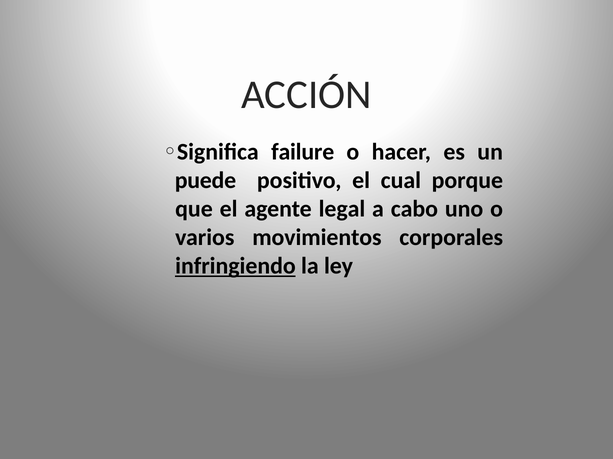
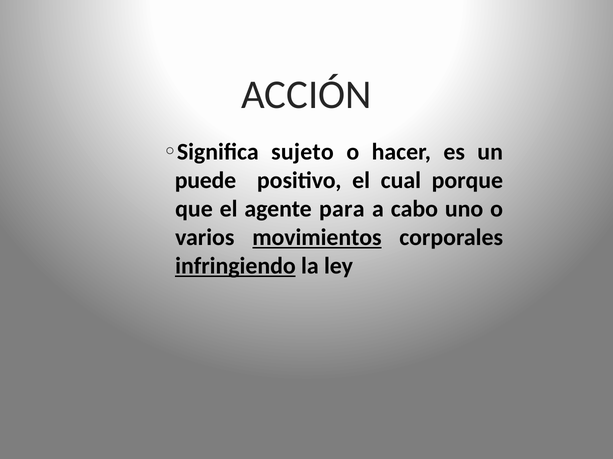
failure: failure -> sujeto (302, 152)
legal: legal -> para (342, 209)
movimientos underline: none -> present (317, 238)
